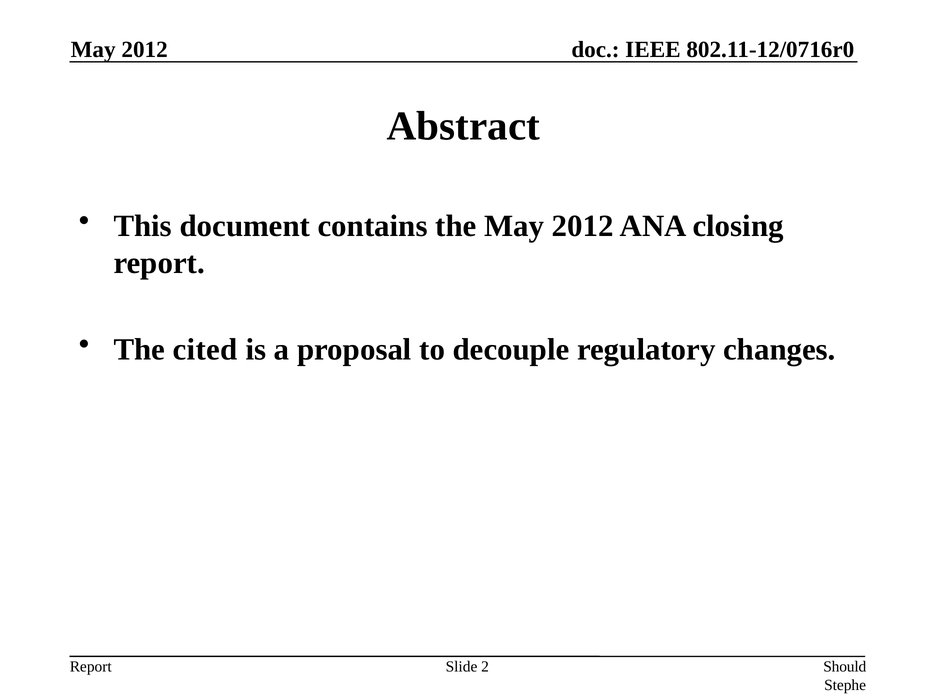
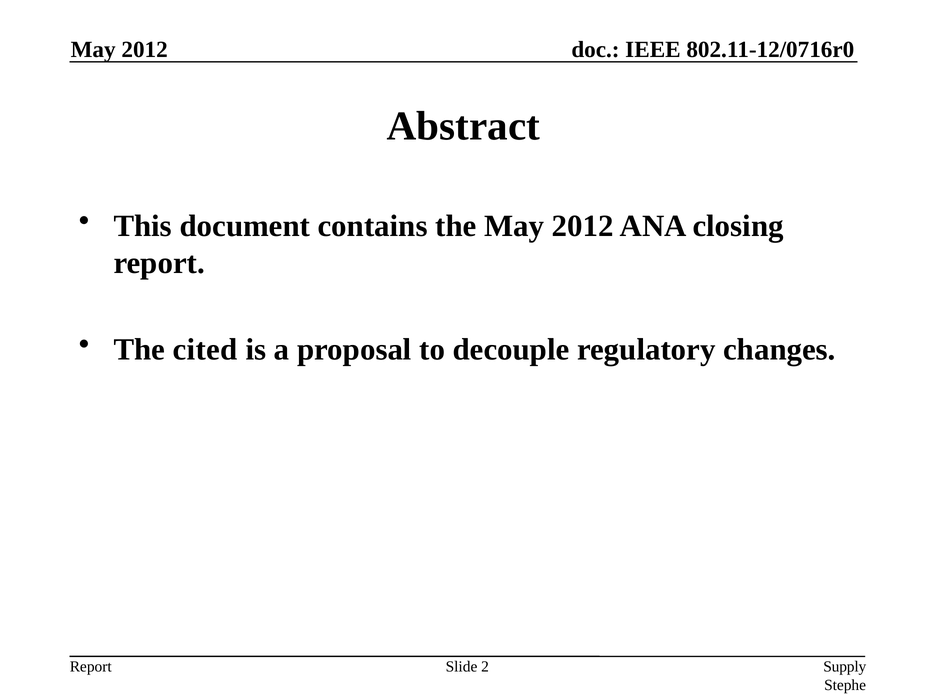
Should: Should -> Supply (845, 667)
